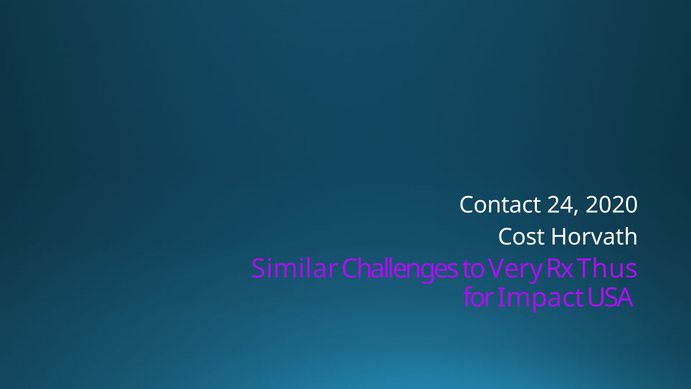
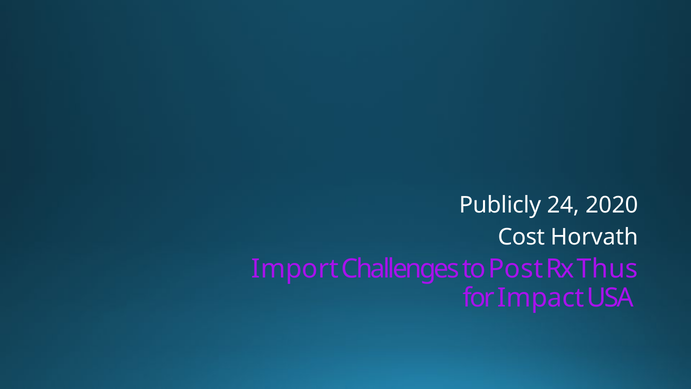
Contact: Contact -> Publicly (500, 205)
Similar: Similar -> Import (295, 269)
Very: Very -> Post (516, 269)
